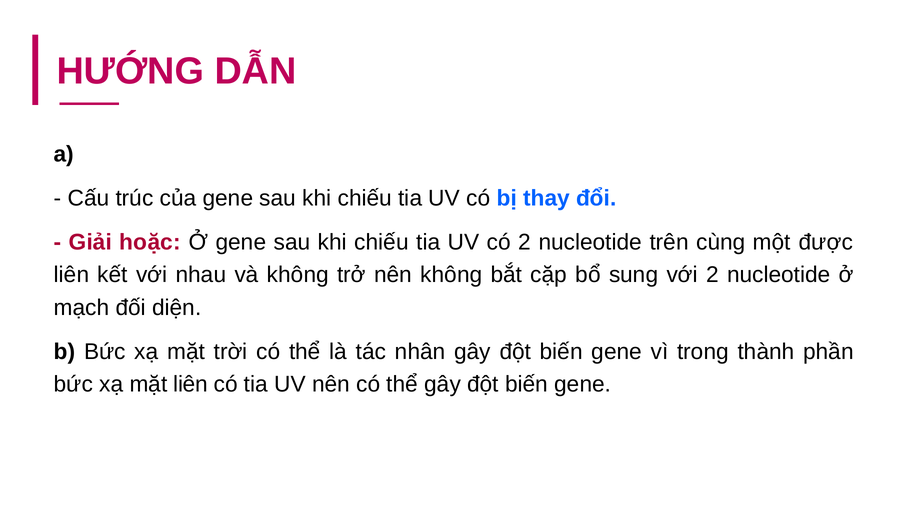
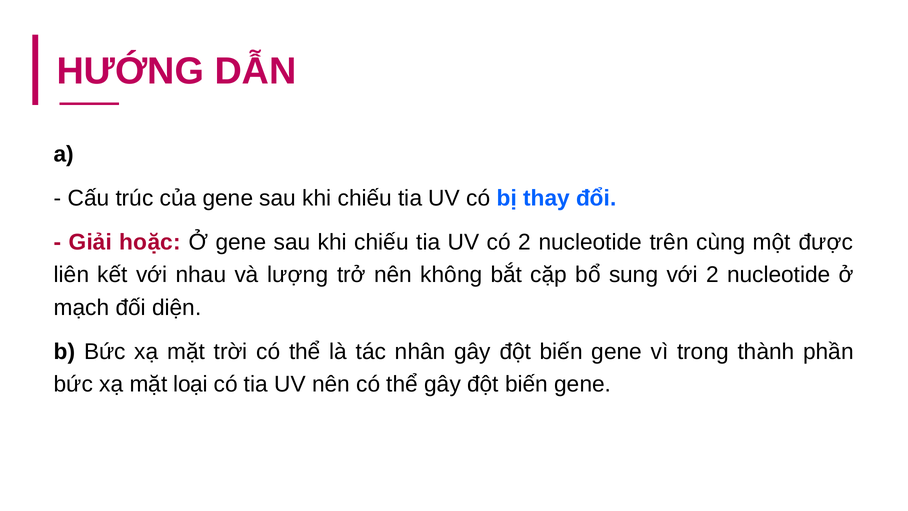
và không: không -> lượng (298, 275)
mặt liên: liên -> loại (191, 384)
